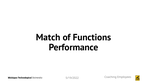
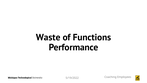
Match: Match -> Waste (48, 37)
